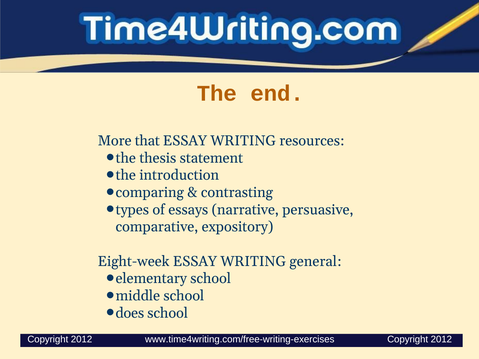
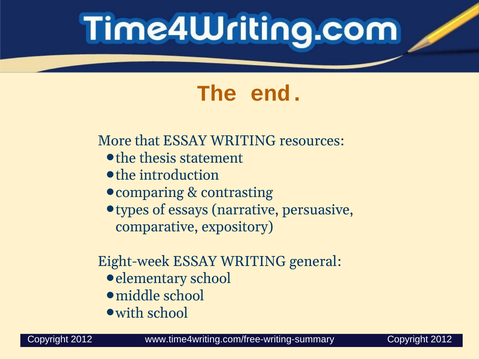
does: does -> with (130, 313)
www.time4writing.com/free-writing-exercises: www.time4writing.com/free-writing-exercises -> www.time4writing.com/free-writing-summary (240, 340)
